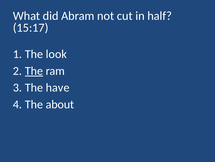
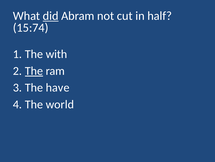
did underline: none -> present (51, 16)
15:17: 15:17 -> 15:74 (31, 28)
look: look -> with (56, 54)
about: about -> world (60, 104)
